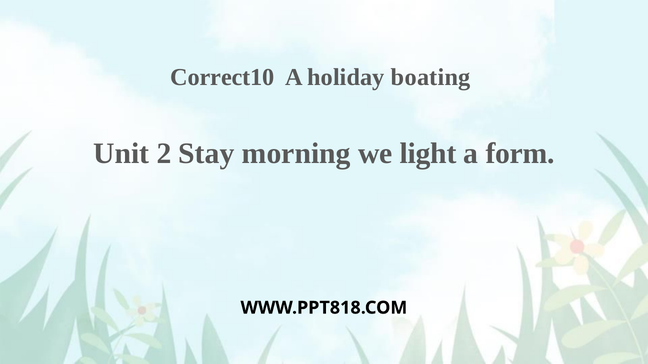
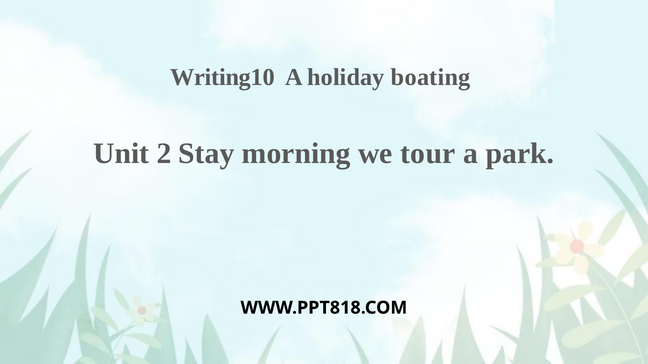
Correct10: Correct10 -> Writing10 (222, 77)
light: light -> tour (428, 154)
form: form -> park (520, 154)
